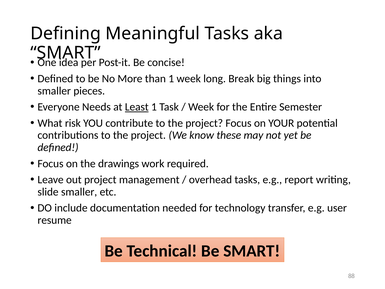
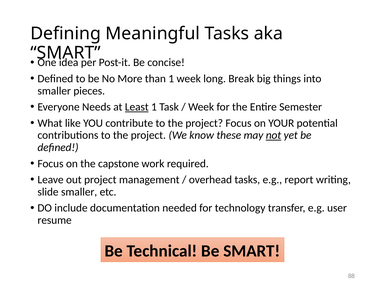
risk: risk -> like (73, 123)
not underline: none -> present (273, 135)
drawings: drawings -> capstone (119, 163)
